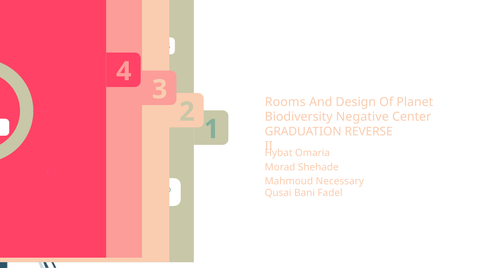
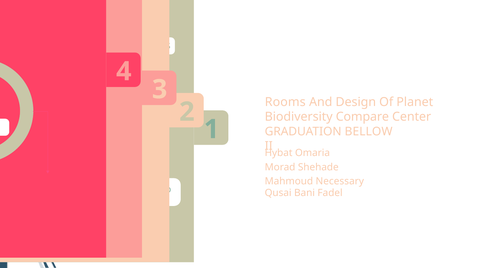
Negative: Negative -> Compare (362, 117)
REVERSE: REVERSE -> BELLOW (369, 132)
